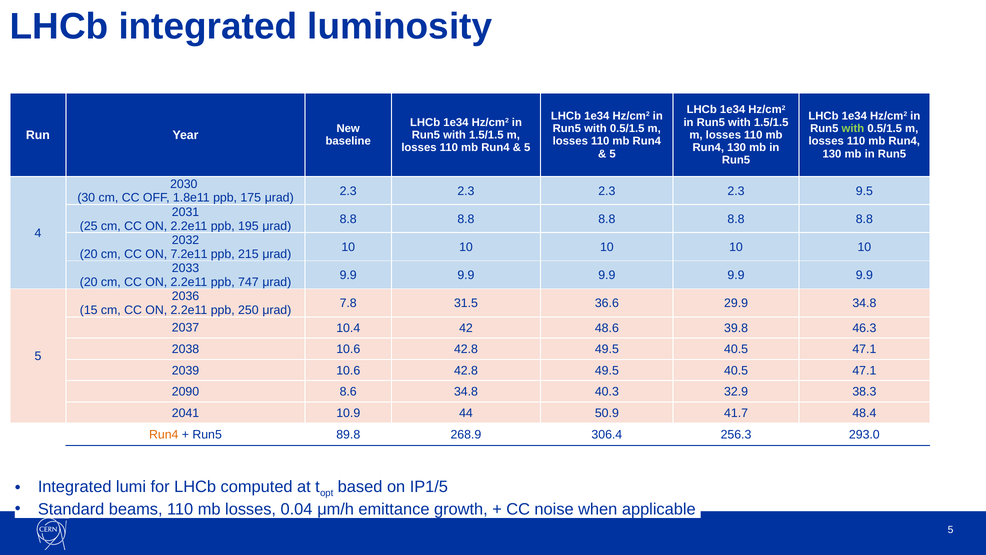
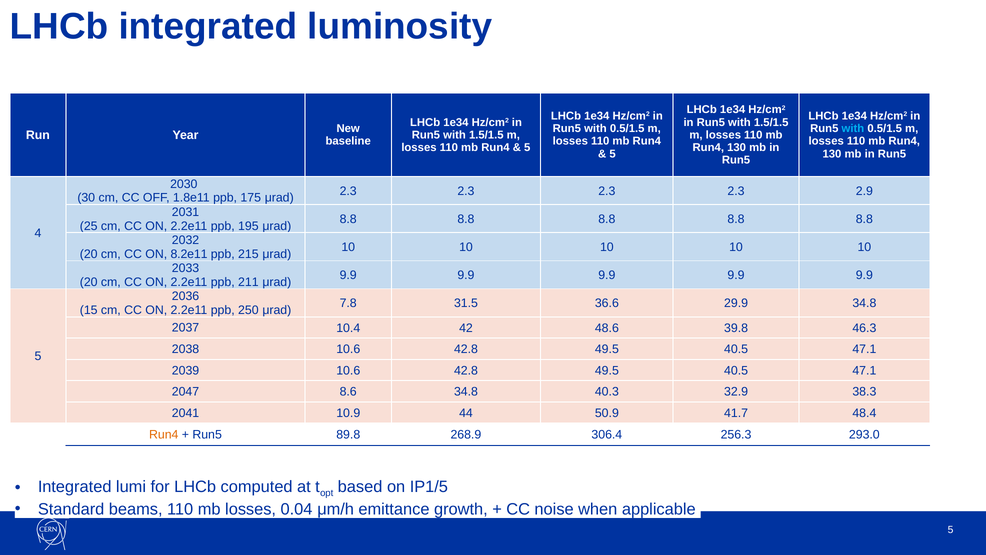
with colour: light green -> light blue (853, 129)
9.5: 9.5 -> 2.9 (864, 191)
7.2e11: 7.2e11 -> 8.2e11 (189, 254)
747: 747 -> 211 (248, 282)
2090: 2090 -> 2047 (186, 391)
